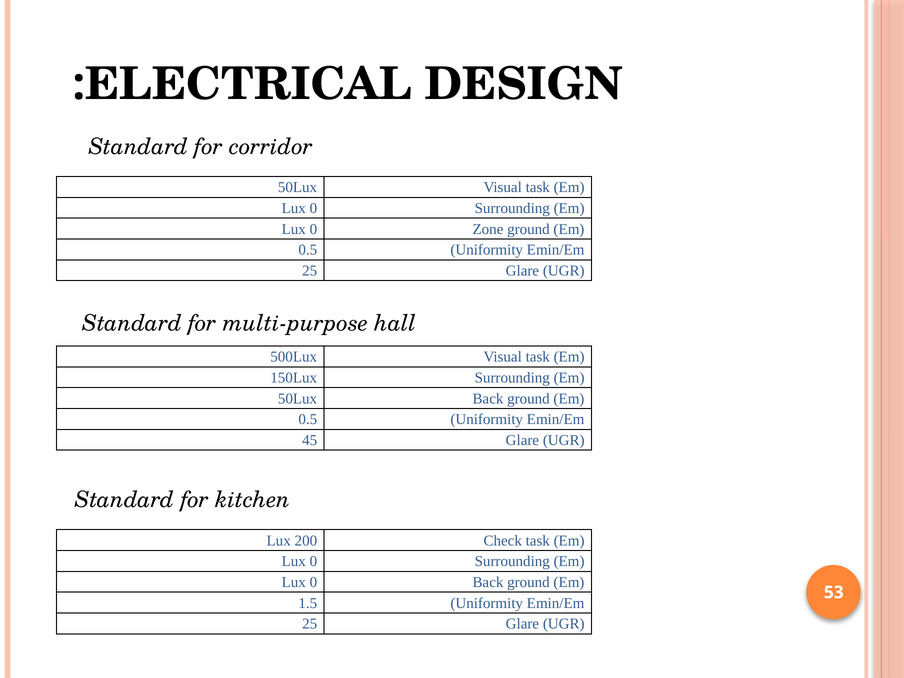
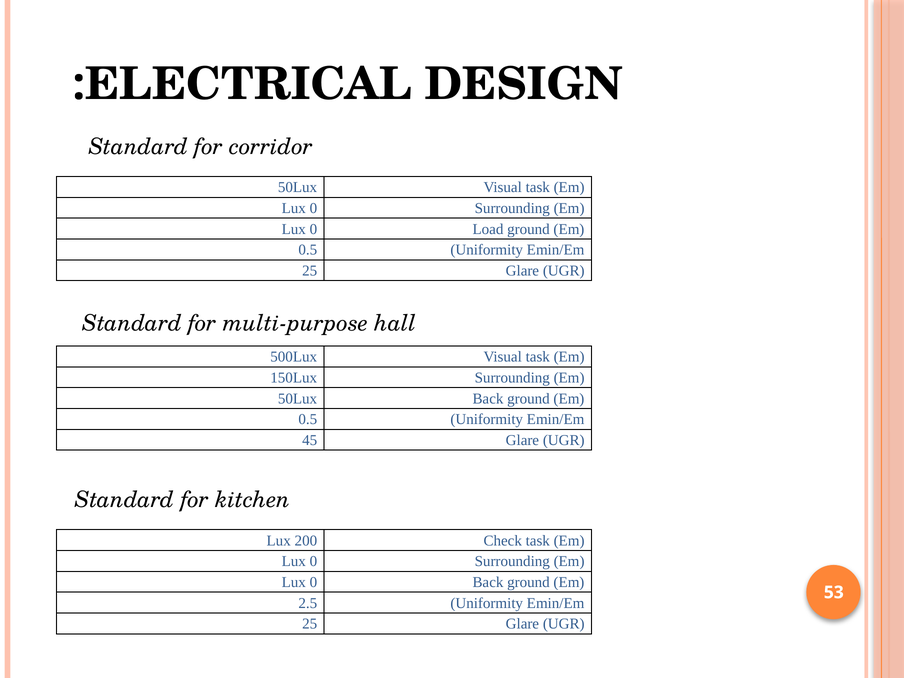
Zone: Zone -> Load (488, 229)
1.5: 1.5 -> 2.5 (308, 603)
